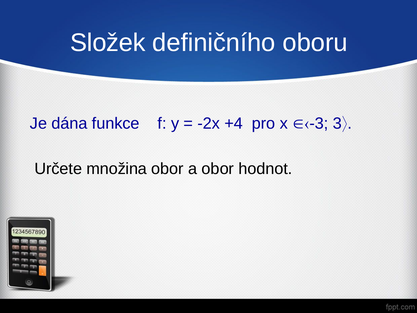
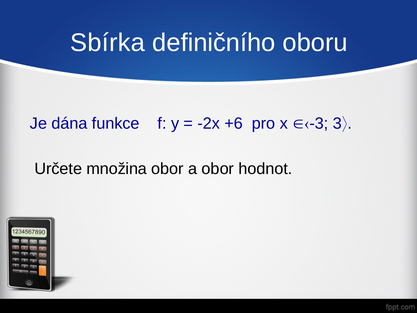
Složek: Složek -> Sbírka (108, 43)
+4: +4 -> +6 (234, 123)
